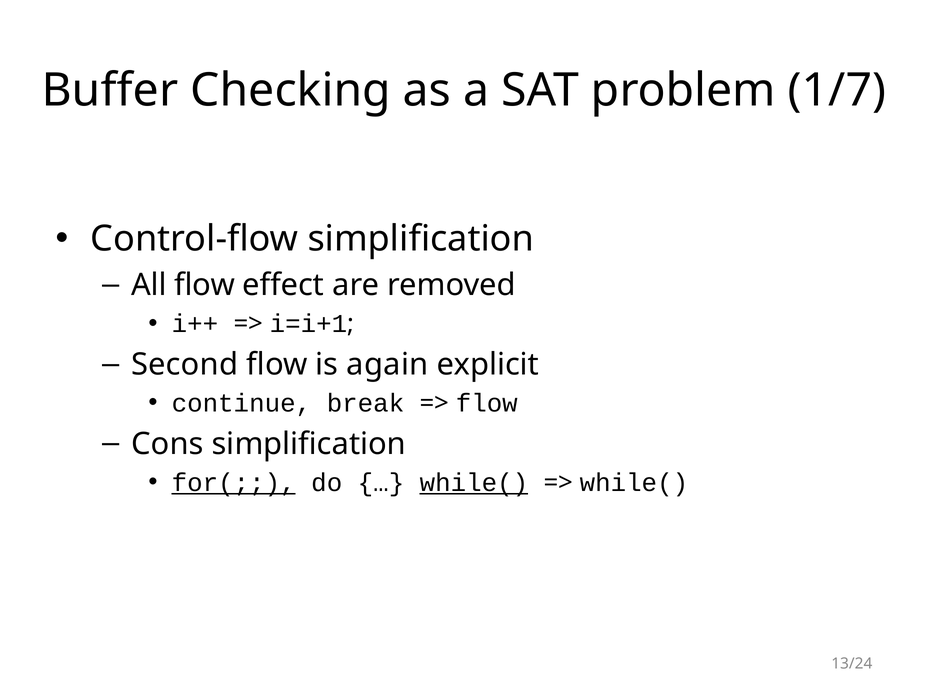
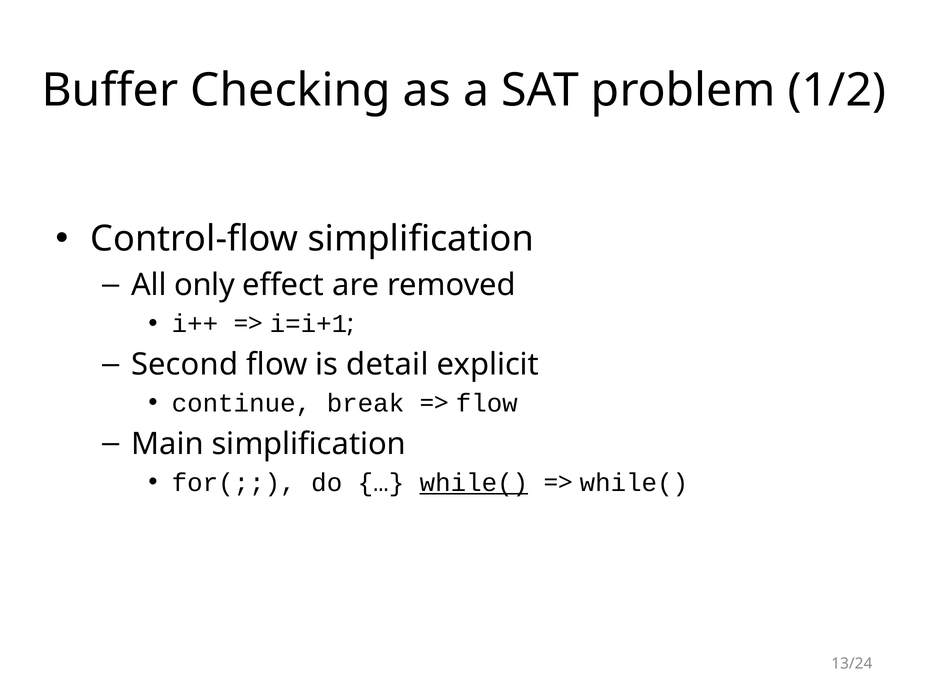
1/7: 1/7 -> 1/2 (837, 90)
All flow: flow -> only (205, 285)
again: again -> detail (387, 365)
Cons: Cons -> Main (167, 444)
for( underline: present -> none (234, 483)
